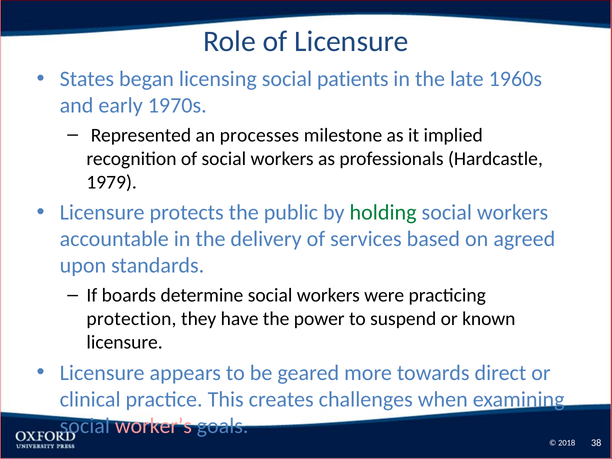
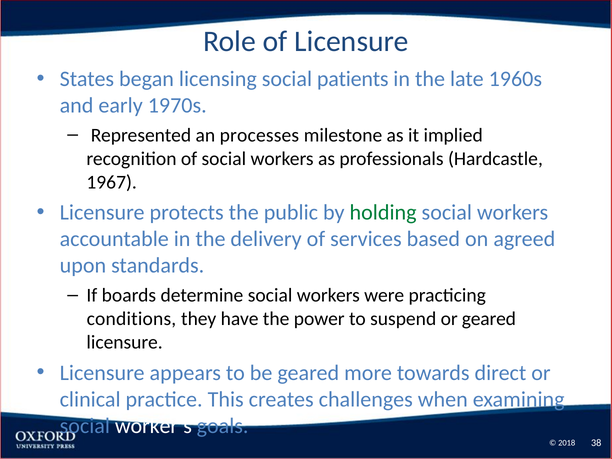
1979: 1979 -> 1967 (112, 182)
protection: protection -> conditions (131, 319)
or known: known -> geared (489, 319)
worker’s colour: pink -> white (153, 426)
